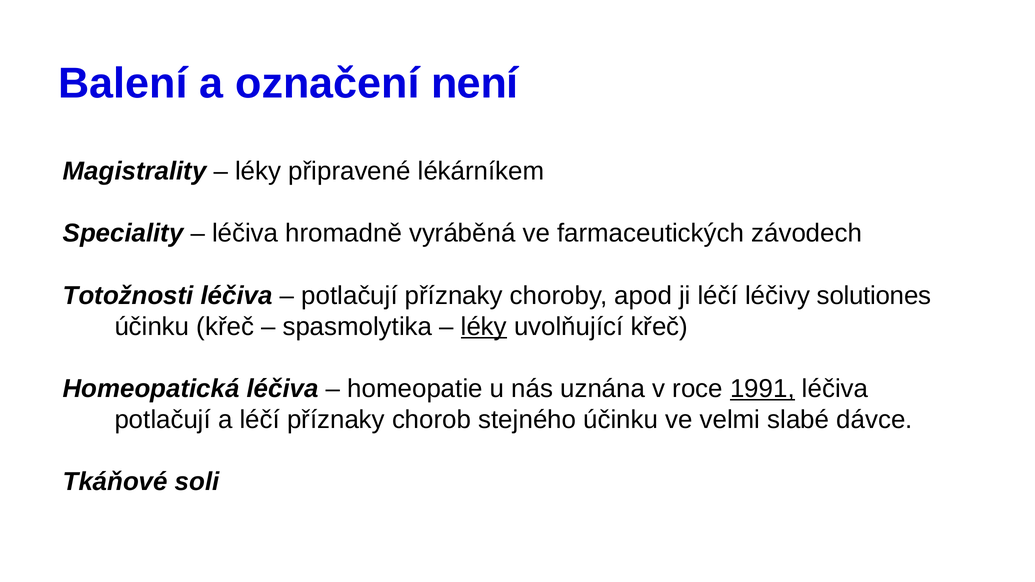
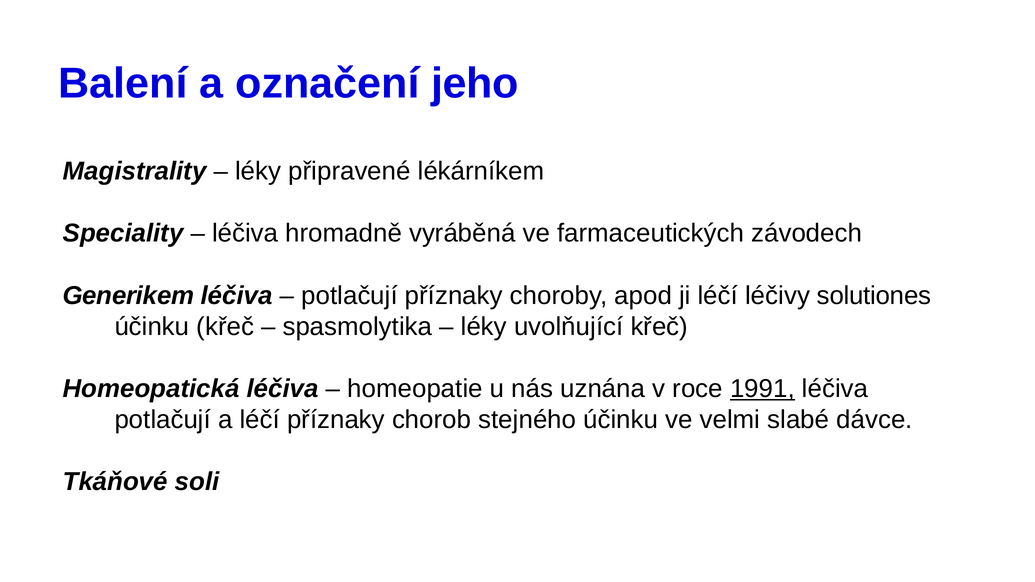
není: není -> jeho (475, 84)
Totožnosti: Totožnosti -> Generikem (128, 296)
léky underline: present -> none (484, 327)
